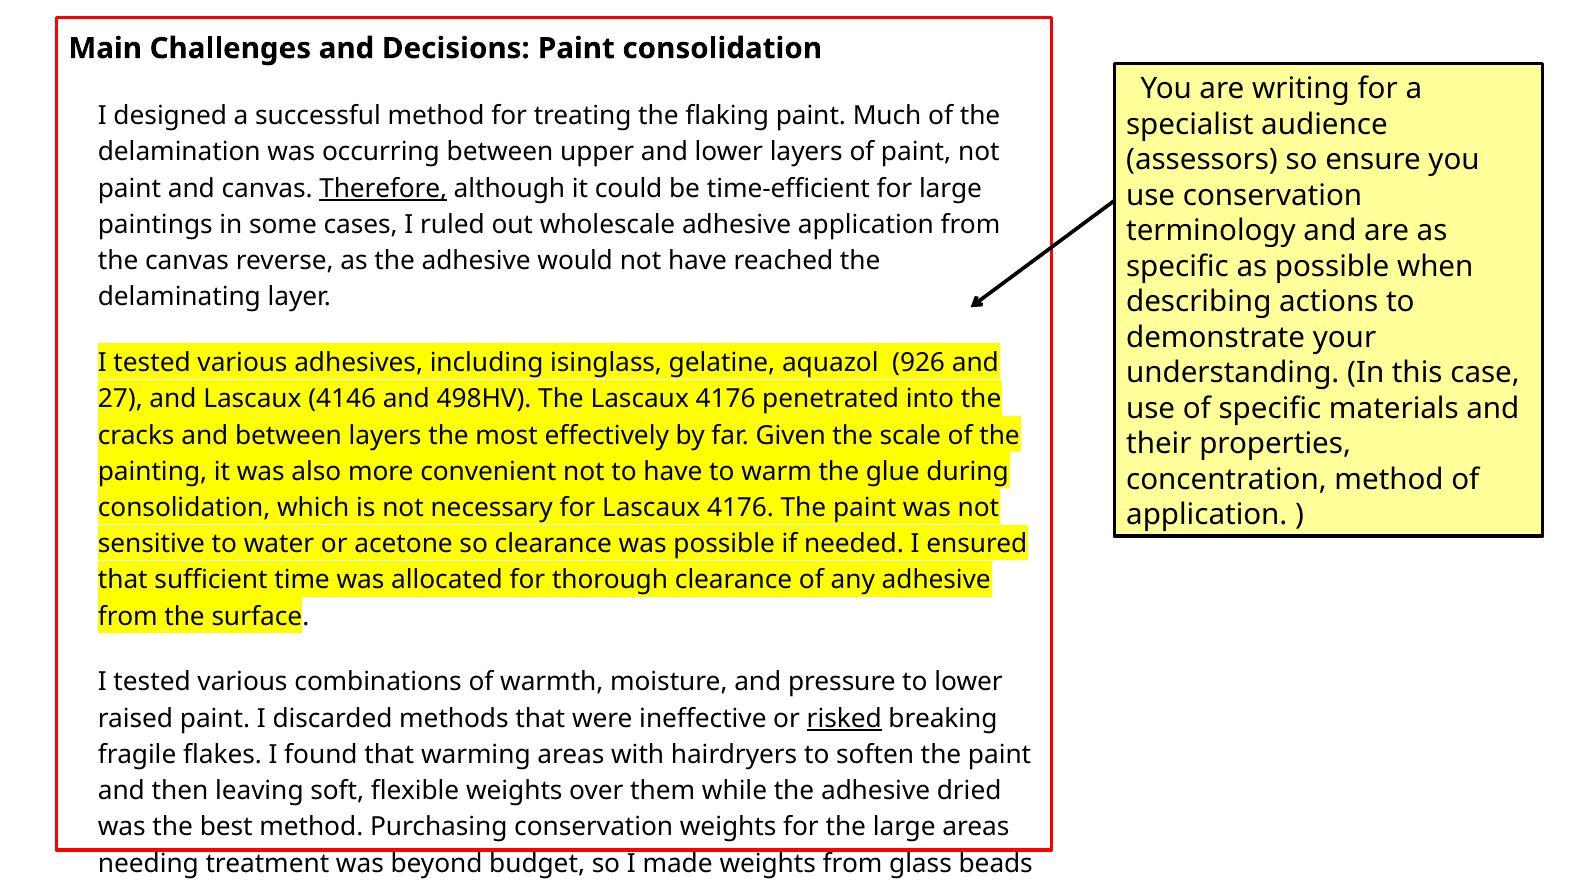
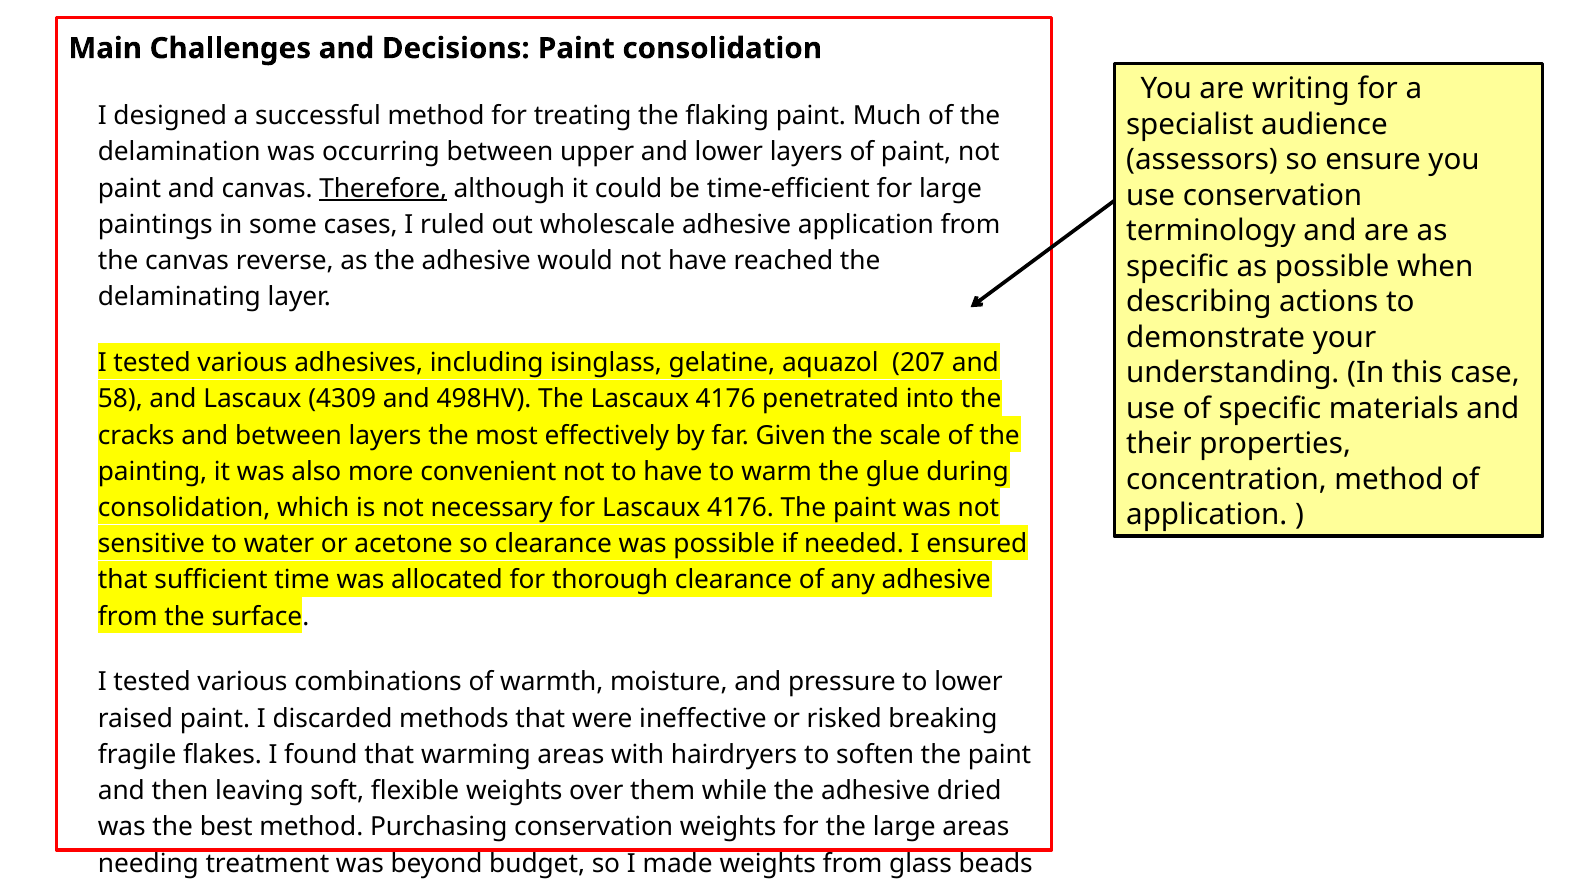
926: 926 -> 207 (919, 363)
27: 27 -> 58 (120, 399)
4146: 4146 -> 4309 (342, 399)
risked underline: present -> none (844, 719)
